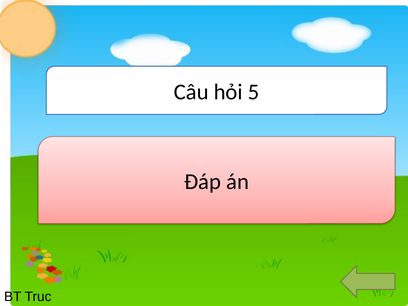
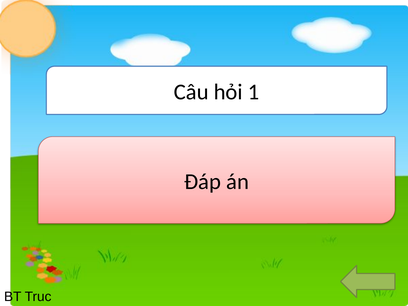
5: 5 -> 1 (254, 92)
